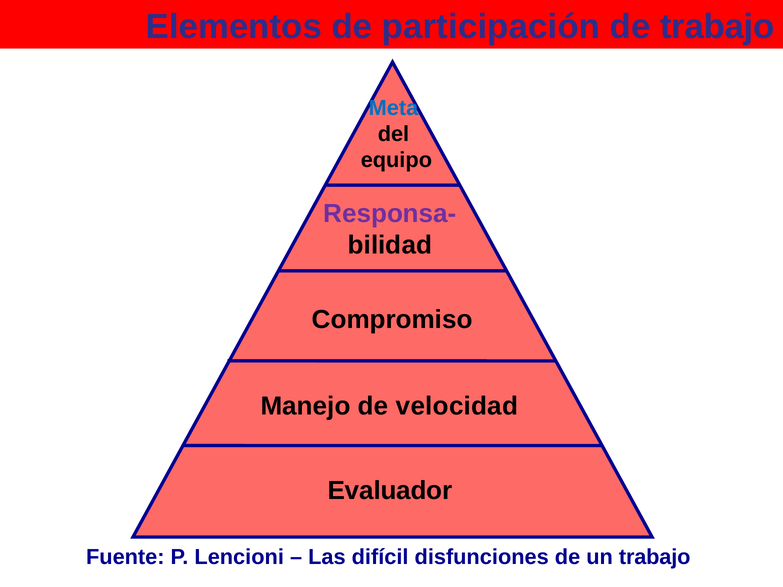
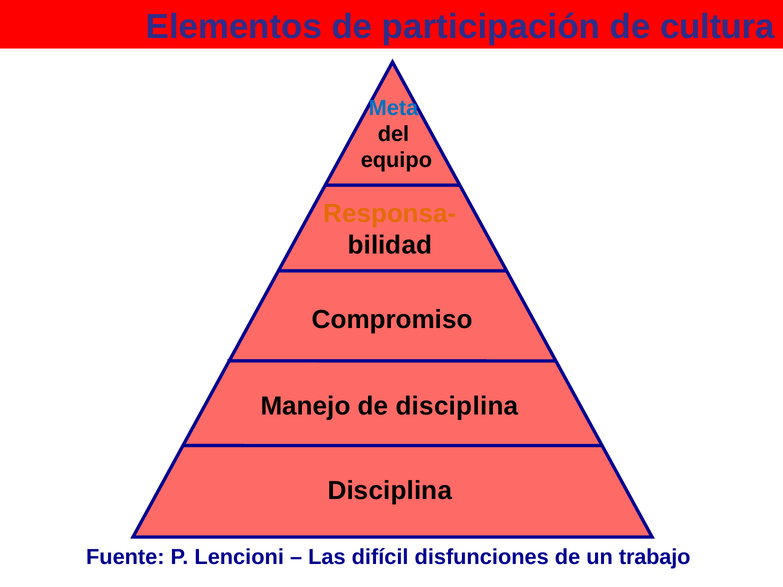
de trabajo: trabajo -> cultura (717, 27)
Responsa- colour: purple -> orange (390, 214)
de velocidad: velocidad -> disciplina (457, 407)
Evaluador: Evaluador -> Disciplina (390, 491)
